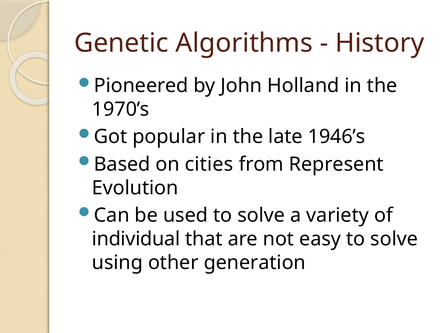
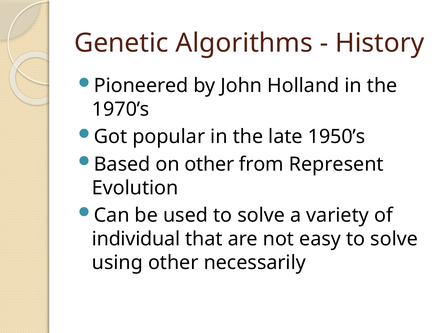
1946’s: 1946’s -> 1950’s (337, 137)
on cities: cities -> other (209, 164)
generation: generation -> necessarily (255, 263)
